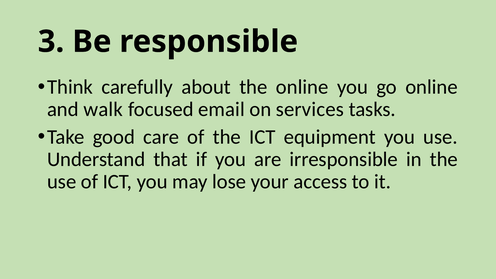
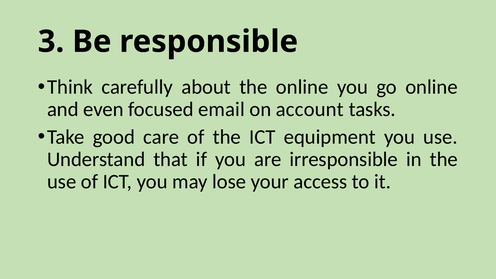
walk: walk -> even (103, 109)
services: services -> account (310, 109)
